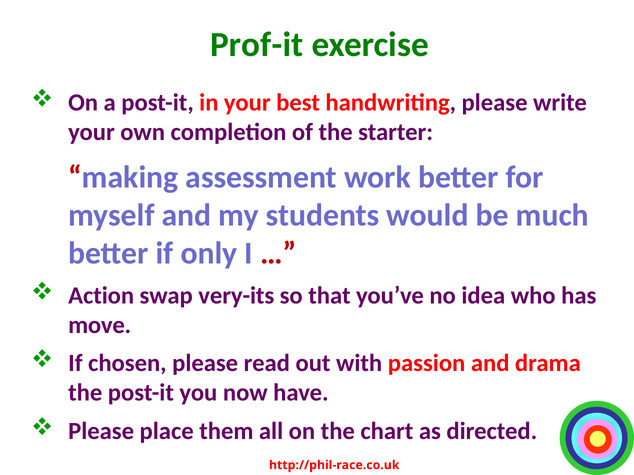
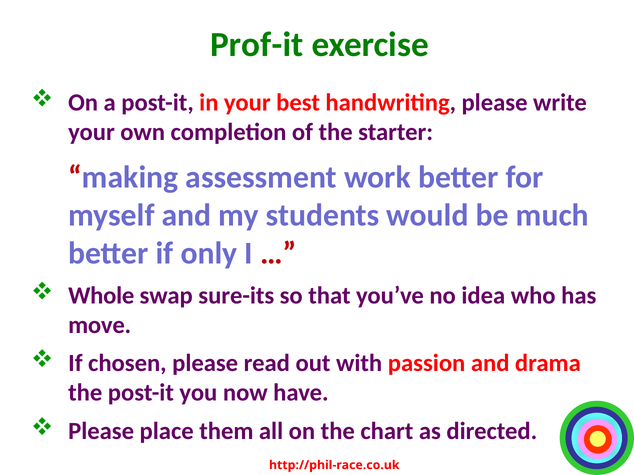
Action: Action -> Whole (101, 296)
very-its: very-its -> sure-its (236, 296)
